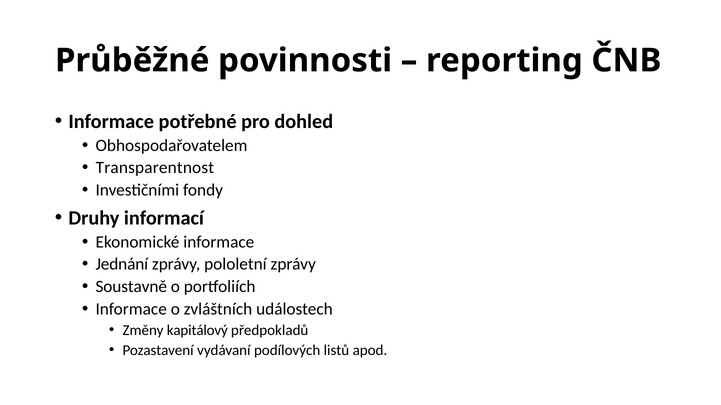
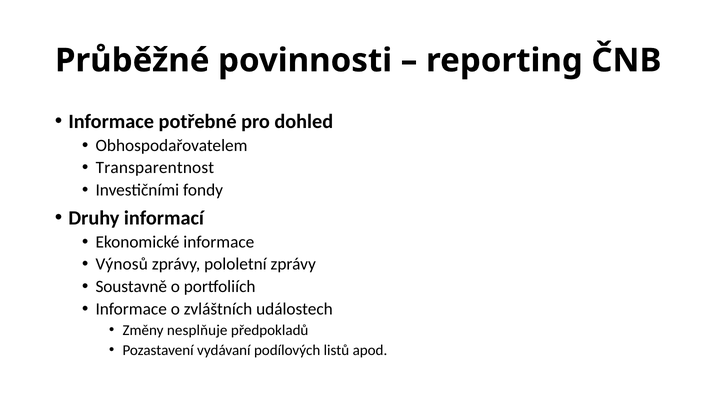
Jednání: Jednání -> Výnosů (122, 265)
kapitálový: kapitálový -> nesplňuje (197, 331)
